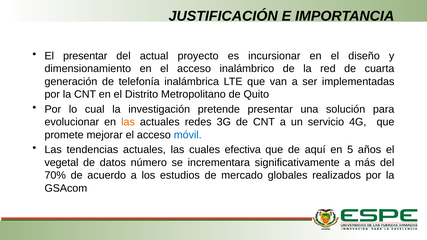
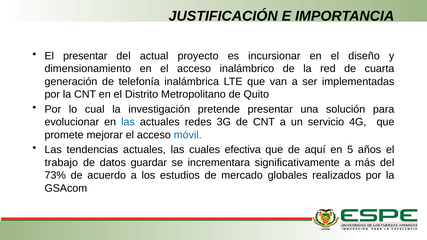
las colour: orange -> blue (128, 122)
vegetal: vegetal -> trabajo (61, 163)
número: número -> guardar (149, 163)
70%: 70% -> 73% (55, 175)
